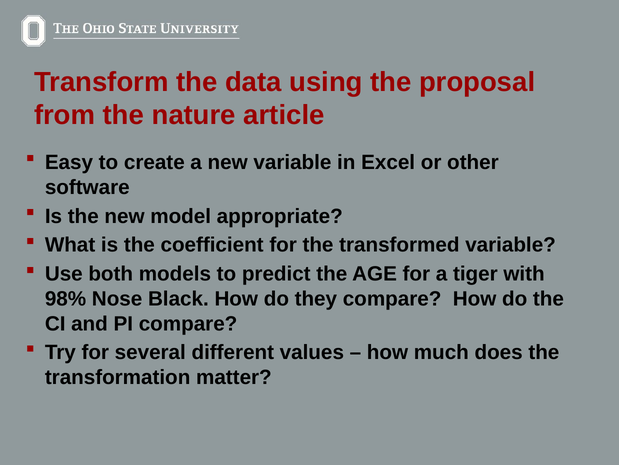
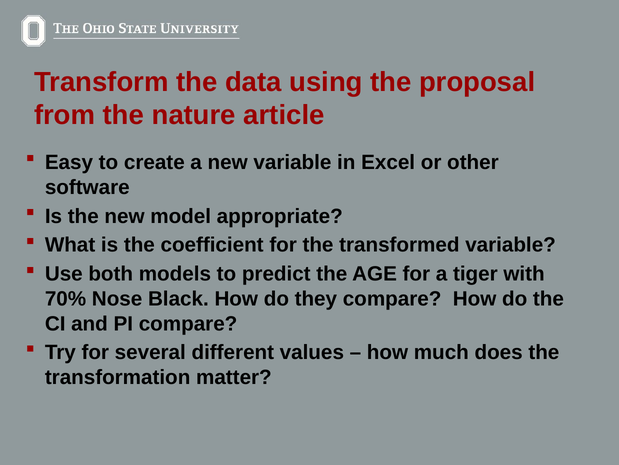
98%: 98% -> 70% (66, 298)
